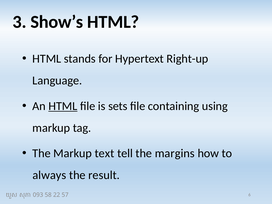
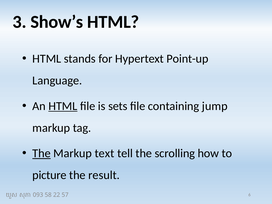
Right-up: Right-up -> Point-up (187, 59)
using: using -> jump (215, 106)
The underline: none -> present (42, 153)
margins: margins -> scrolling (175, 153)
always: always -> picture (49, 175)
